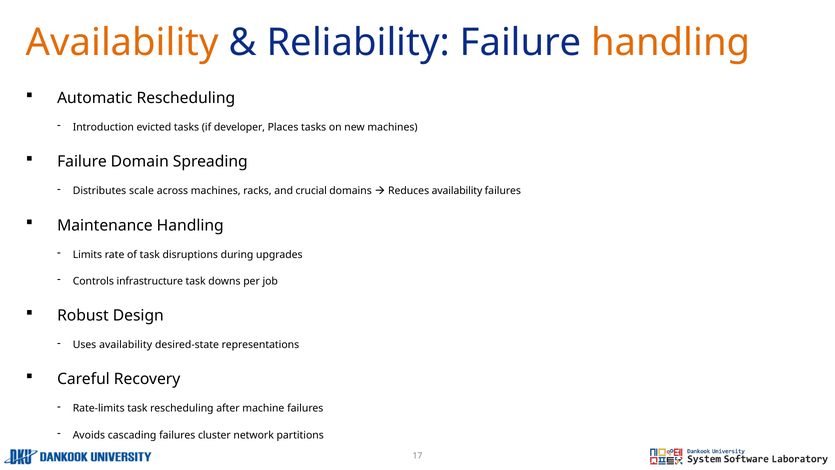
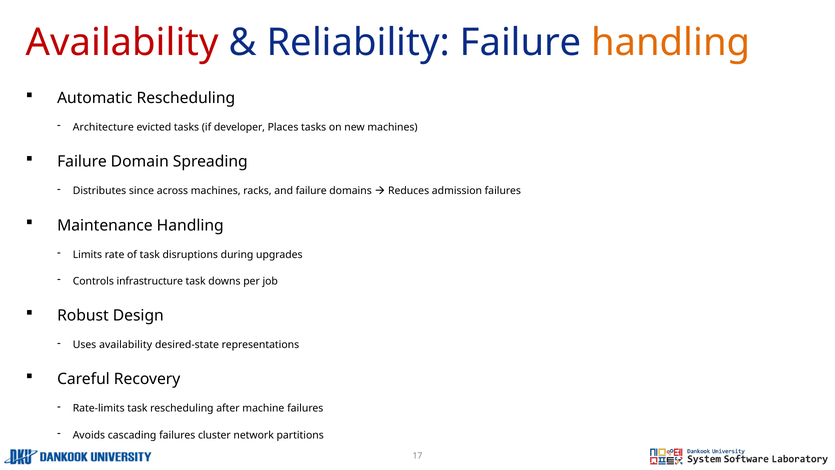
Availability colour: orange -> red (122, 42)
Introduction: Introduction -> Architecture (103, 127)
scale: scale -> since (142, 191)
and crucial: crucial -> failure (311, 191)
Reduces availability: availability -> admission (457, 191)
